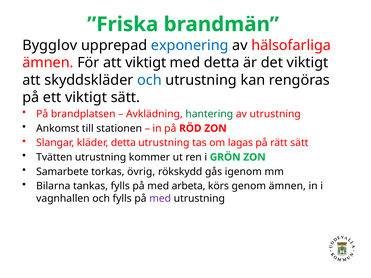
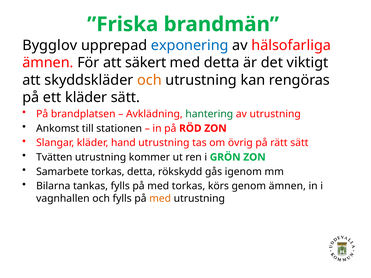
att viktigt: viktigt -> säkert (146, 63)
och colour: blue -> orange (149, 80)
ett viktigt: viktigt -> kläder (86, 97)
kläder detta: detta -> hand (123, 143)
lagas: lagas -> övrig (240, 143)
torkas övrig: övrig -> detta (141, 172)
med arbeta: arbeta -> torkas (189, 186)
med colour: purple -> orange (160, 199)
